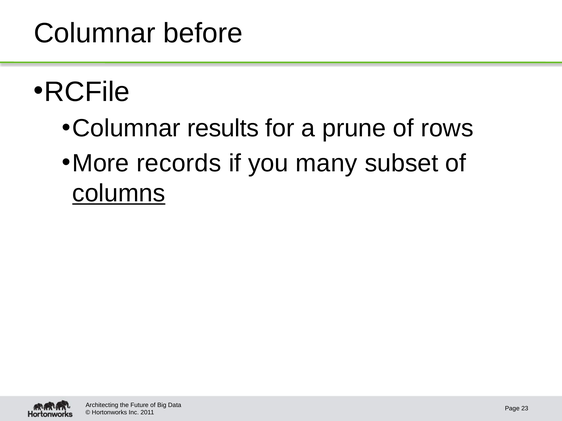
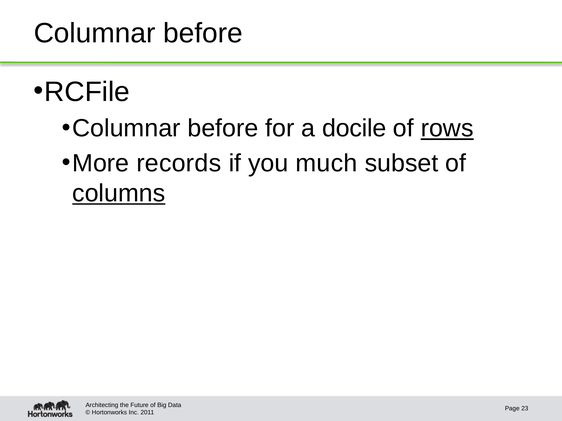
results: results -> before (223, 129)
prune: prune -> docile (354, 129)
rows underline: none -> present (447, 129)
many: many -> much (326, 164)
